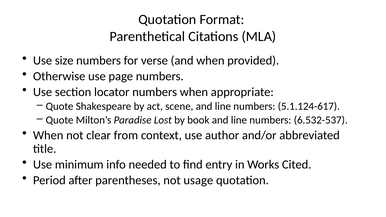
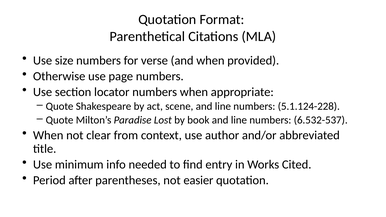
5.1.124-617: 5.1.124-617 -> 5.1.124-228 (309, 106)
usage: usage -> easier (198, 180)
